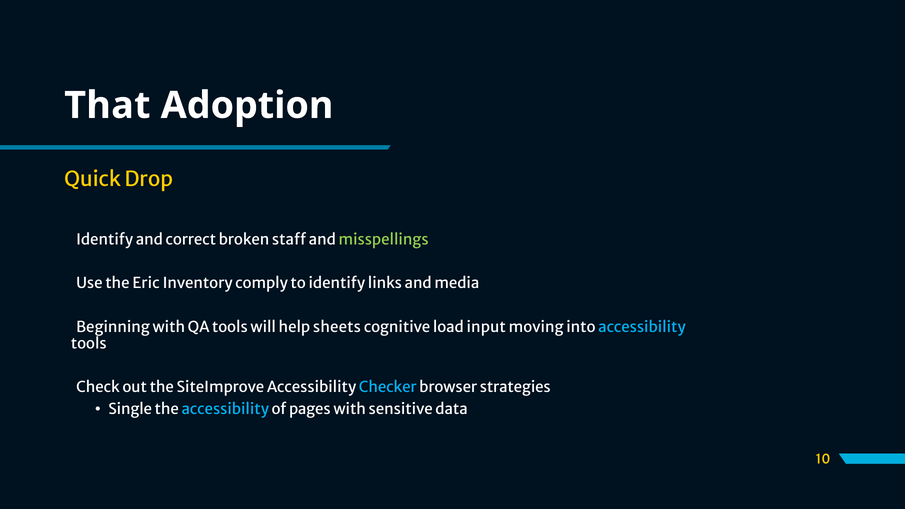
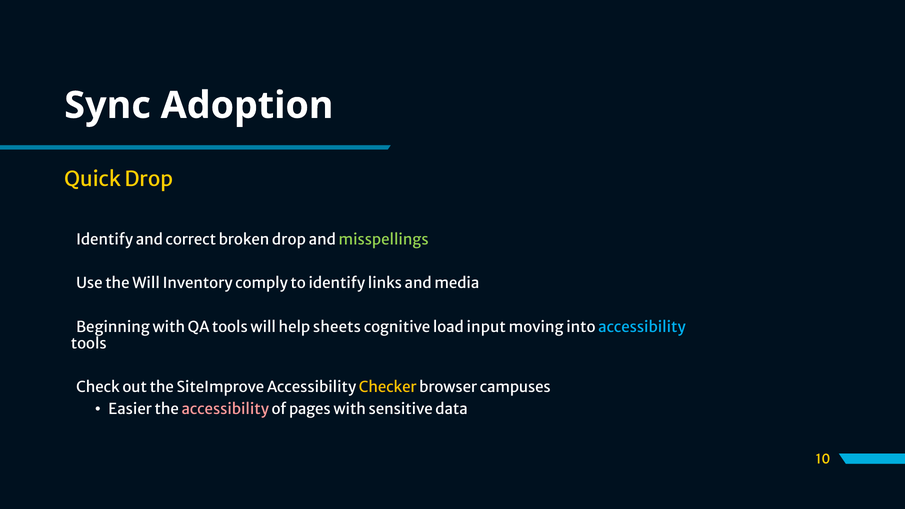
That: That -> Sync (108, 105)
broken staff: staff -> drop (289, 240)
the Eric: Eric -> Will (146, 284)
Checker colour: light blue -> yellow (388, 388)
strategies: strategies -> campuses (515, 388)
Single: Single -> Easier (130, 409)
accessibility colour: light blue -> pink (225, 409)
